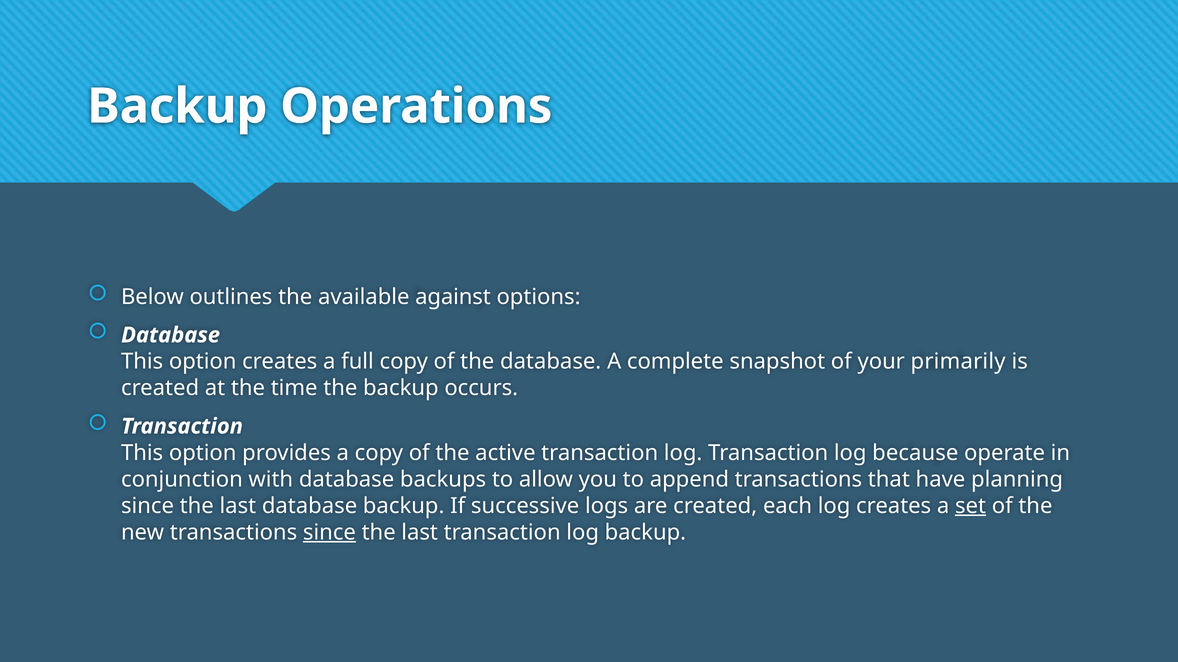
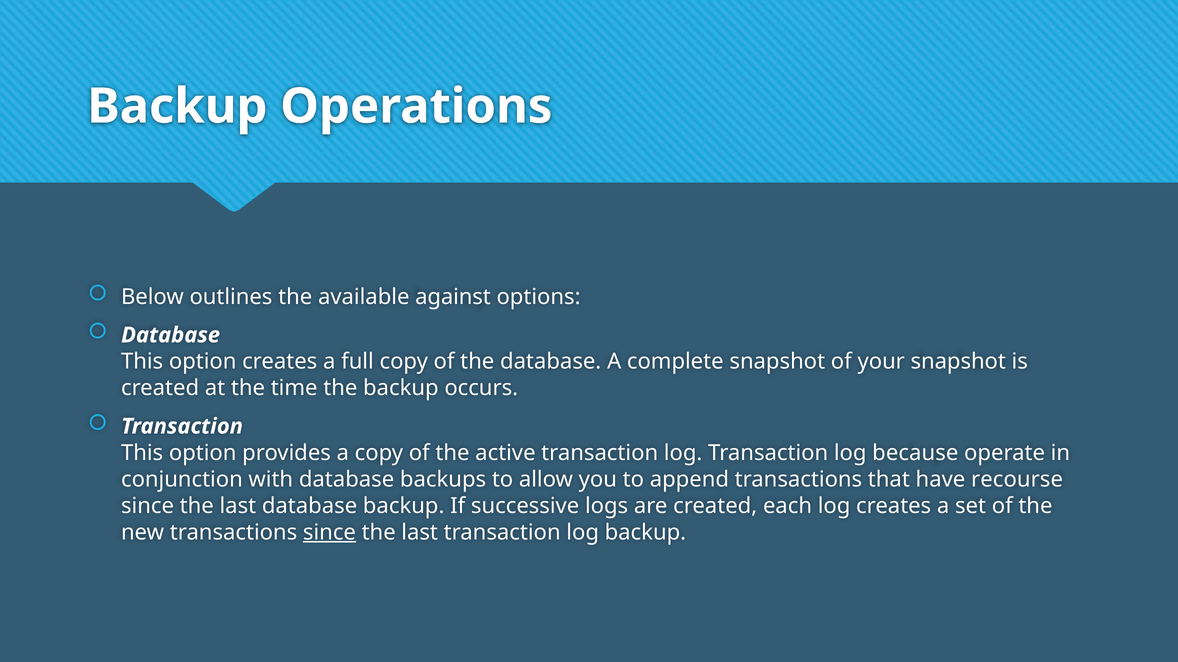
your primarily: primarily -> snapshot (958, 362)
planning: planning -> recourse (1017, 480)
set underline: present -> none (971, 506)
